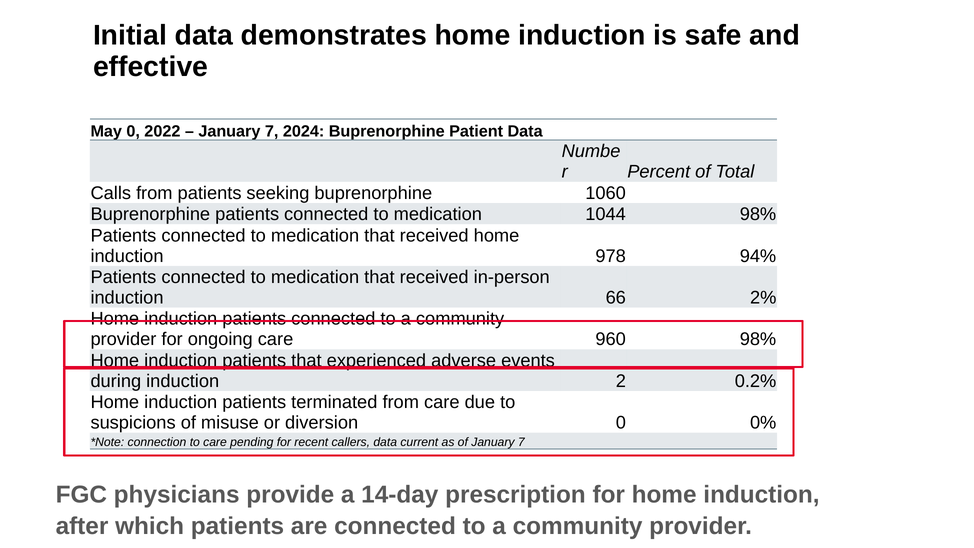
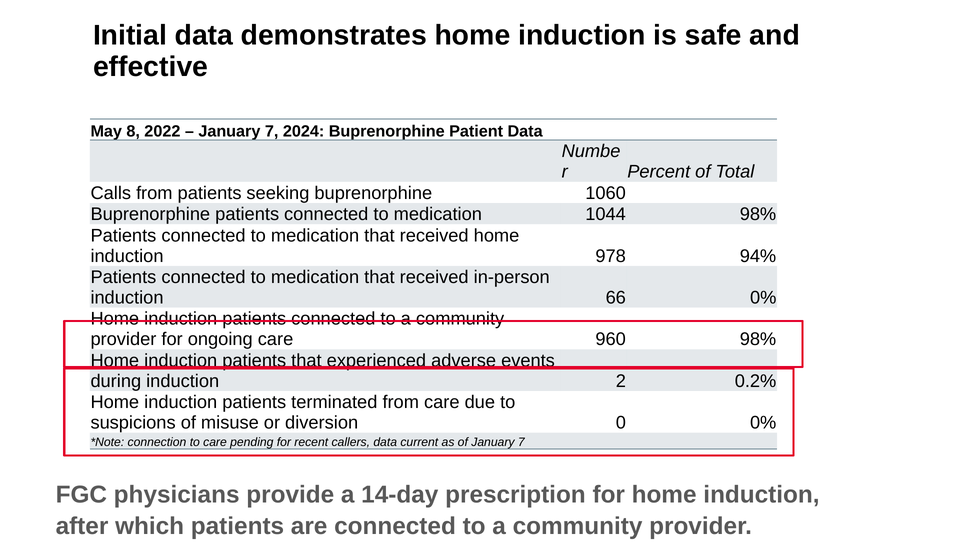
May 0: 0 -> 8 (133, 131)
66 2%: 2% -> 0% (763, 298)
